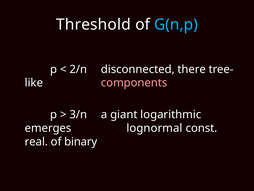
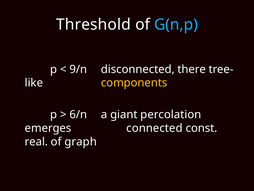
2/n: 2/n -> 9/n (78, 69)
components colour: pink -> yellow (134, 83)
3/n: 3/n -> 6/n (78, 114)
logarithmic: logarithmic -> percolation (171, 114)
lognormal: lognormal -> connected (154, 128)
binary: binary -> graph (81, 141)
